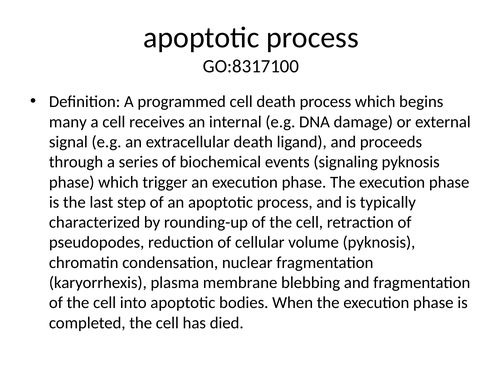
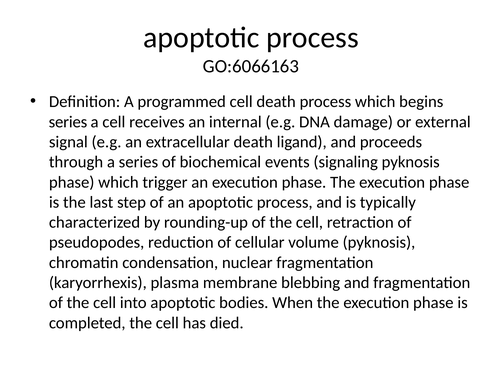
GO:8317100: GO:8317100 -> GO:6066163 (251, 66)
many: many -> series (68, 122)
